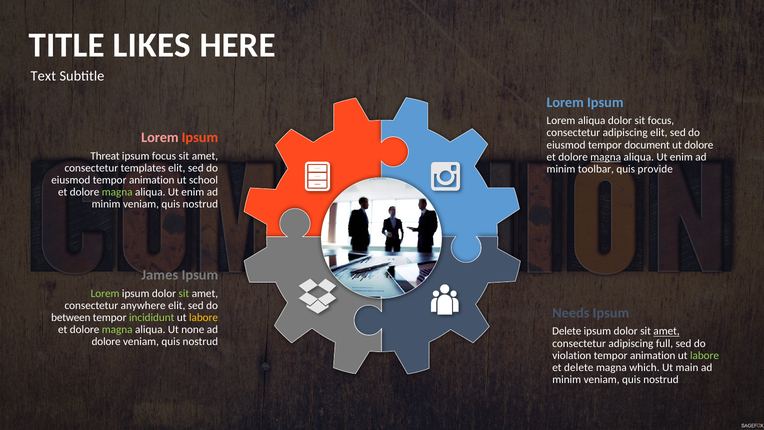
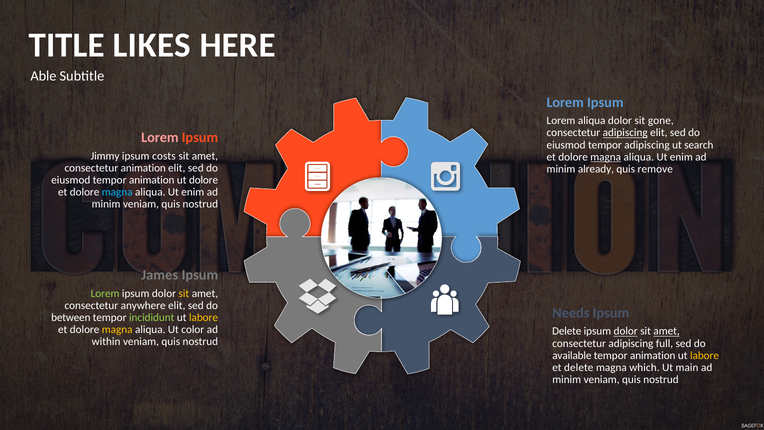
Text: Text -> Able (43, 76)
sit focus: focus -> gone (661, 121)
adipiscing underline: none -> present (625, 133)
tempor document: document -> adipiscing (647, 145)
ut dolore: dolore -> search (699, 145)
Threat: Threat -> Jimmy (105, 156)
ipsum focus: focus -> costs (164, 156)
consectetur templates: templates -> animation (143, 168)
toolbar: toolbar -> already (596, 169)
provide: provide -> remove (655, 169)
ut school: school -> dolore (204, 180)
magna colour: light green -> light blue (117, 192)
sit colour: light green -> yellow (184, 293)
magna colour: light green -> yellow (117, 329)
none: none -> color (193, 329)
dolor underline: none -> present (626, 331)
dolore: dolore -> within (106, 341)
violation: violation -> available (572, 355)
labore colour: light green -> yellow (705, 355)
